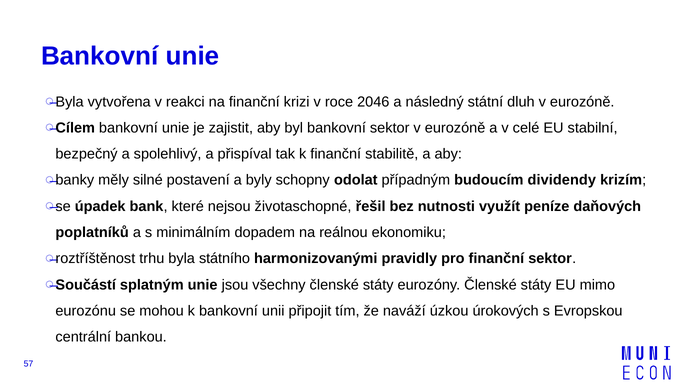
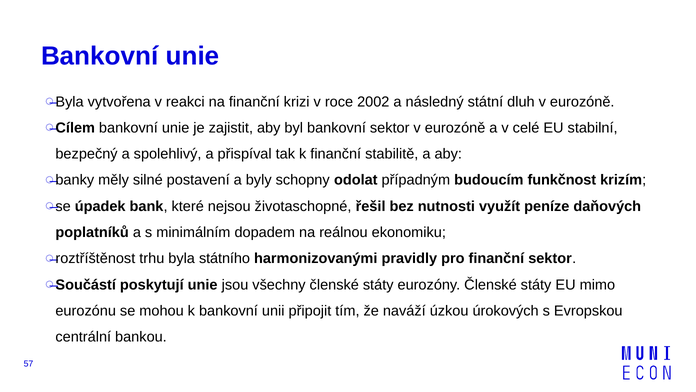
2046: 2046 -> 2002 (373, 102)
dividendy: dividendy -> funkčnost (562, 180)
splatným: splatným -> poskytují (152, 284)
